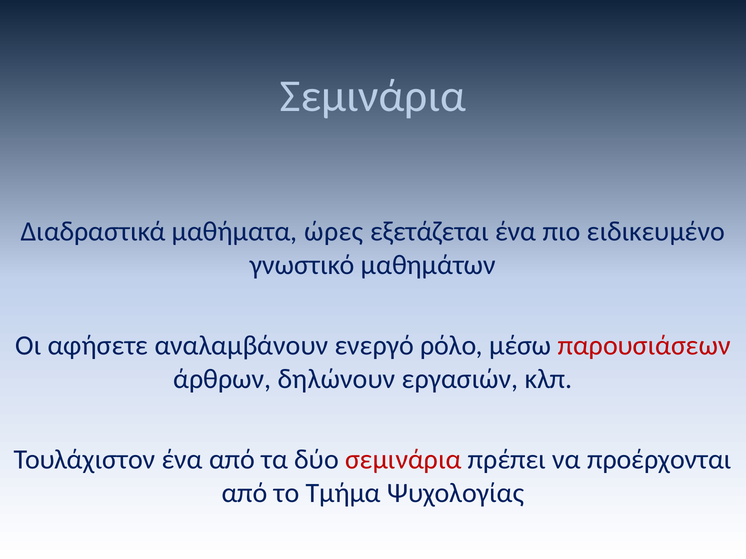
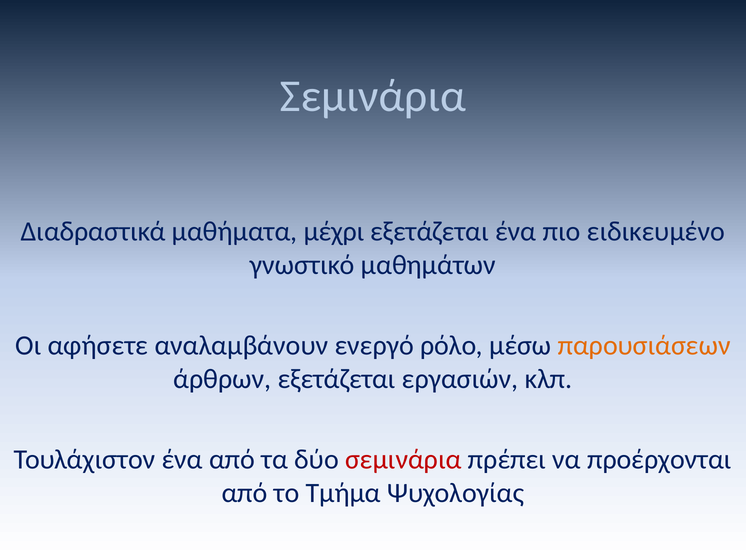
ώρες: ώρες -> μέχρι (334, 232)
παρουσιάσεων colour: red -> orange (644, 346)
άρθρων δηλώνουν: δηλώνουν -> εξετάζεται (337, 379)
